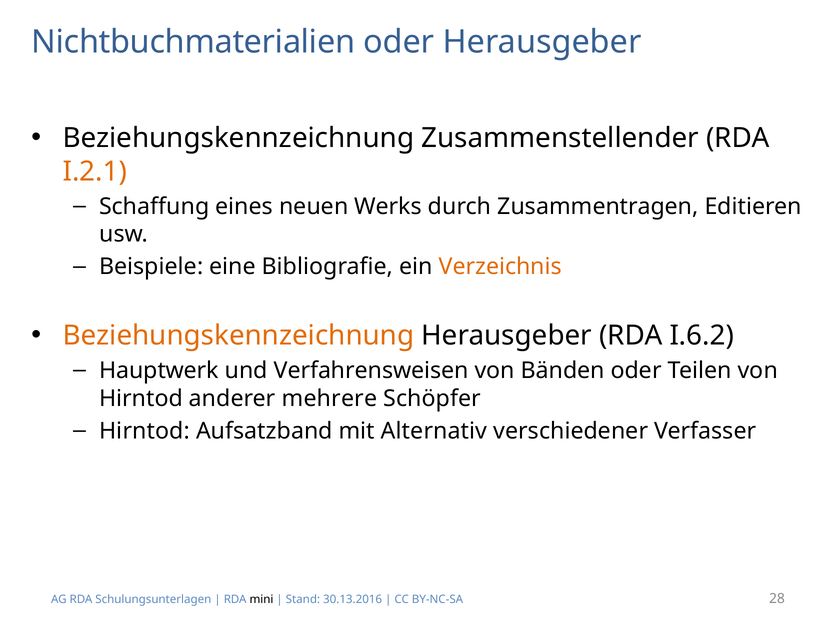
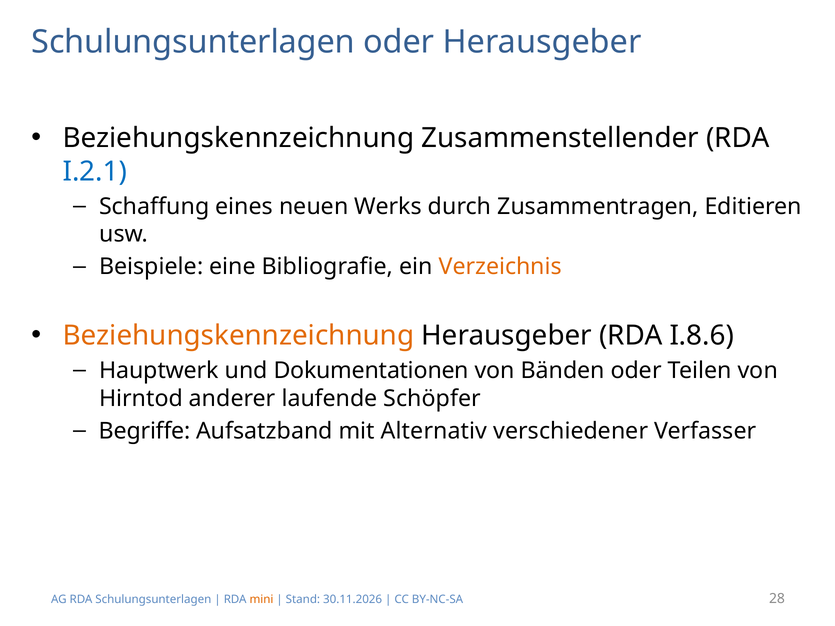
Nichtbuchmaterialien: Nichtbuchmaterialien -> Schulungsunterlagen (193, 42)
I.2.1 colour: orange -> blue (95, 172)
I.6.2: I.6.2 -> I.8.6 (702, 336)
Verfahrensweisen: Verfahrensweisen -> Dokumentationen (371, 371)
mehrere: mehrere -> laufende (330, 399)
Hirntod: Hirntod -> Begriffe (145, 431)
mini colour: black -> orange (261, 600)
30.13.2016: 30.13.2016 -> 30.11.2026 (353, 600)
